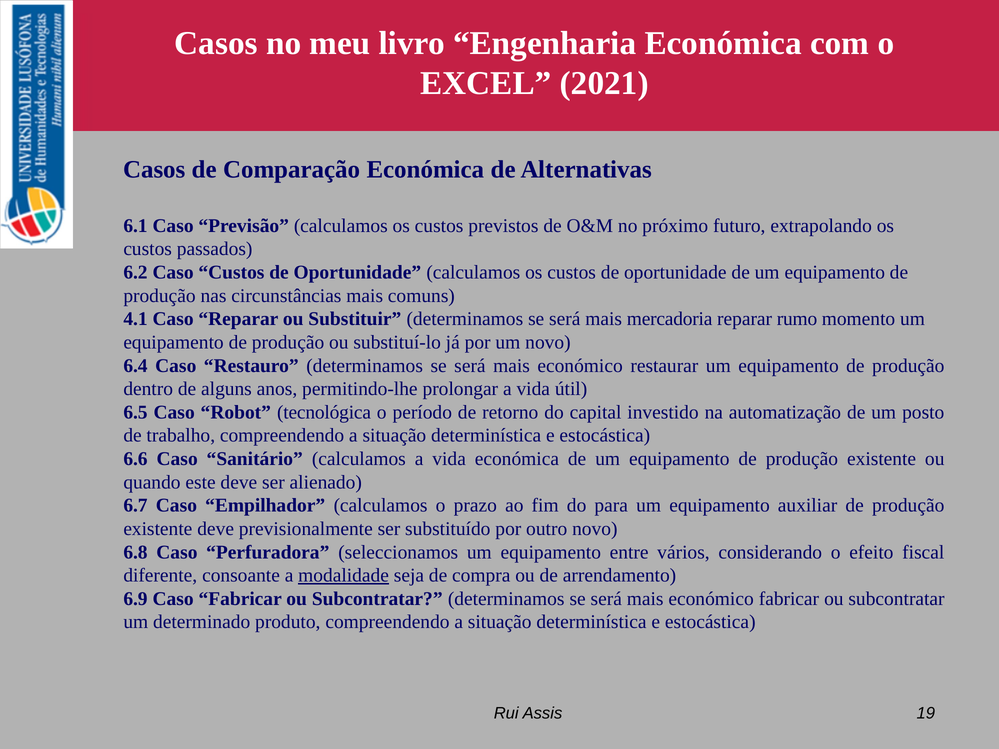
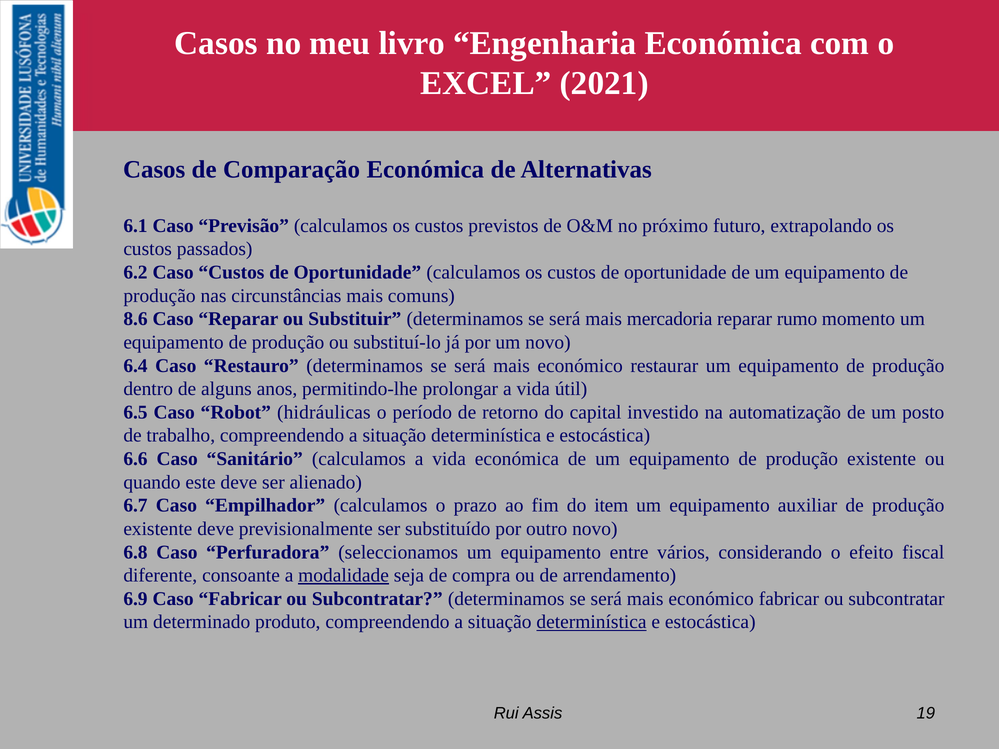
4.1: 4.1 -> 8.6 (135, 319)
tecnológica: tecnológica -> hidráulicas (324, 412)
para: para -> item (611, 506)
determinística underline: none -> present (592, 622)
